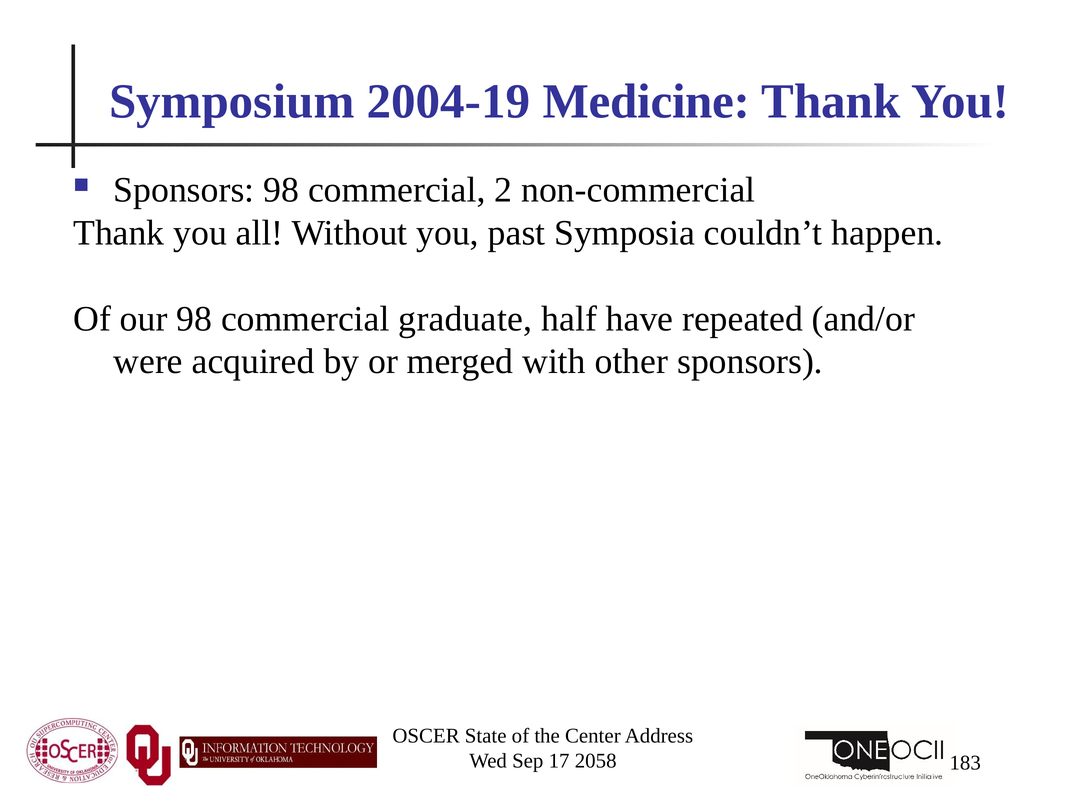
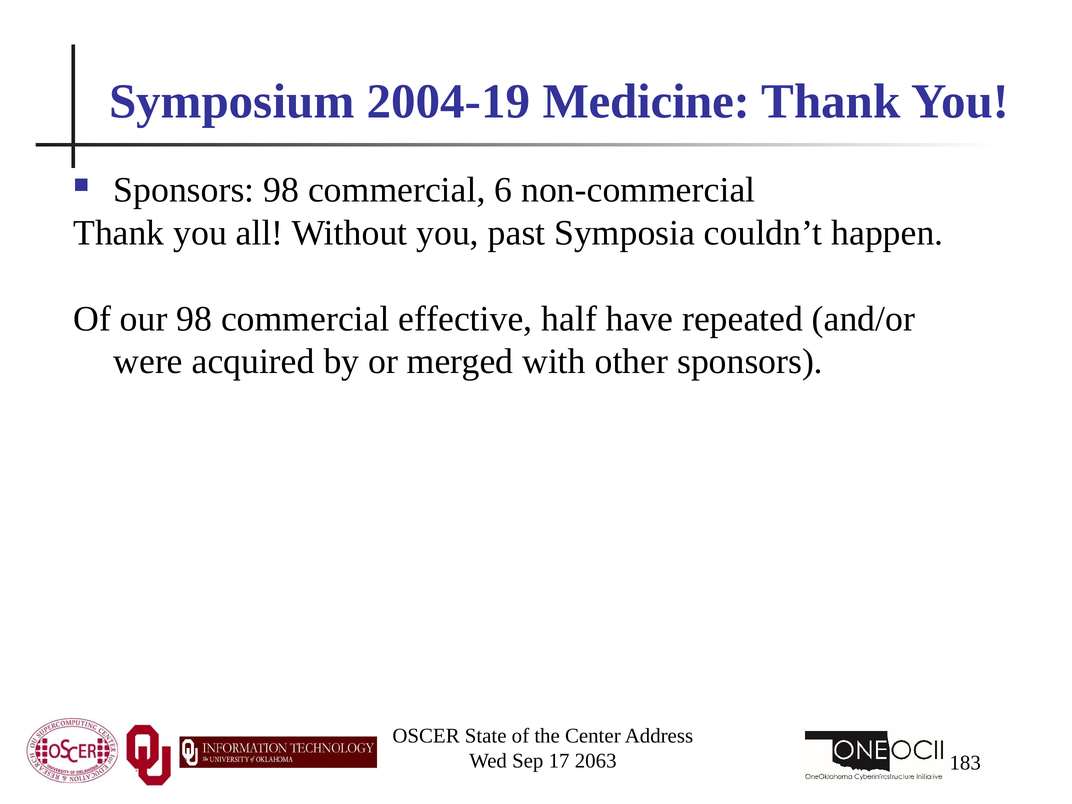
2: 2 -> 6 (503, 190)
graduate: graduate -> effective (465, 319)
2058: 2058 -> 2063 (596, 761)
